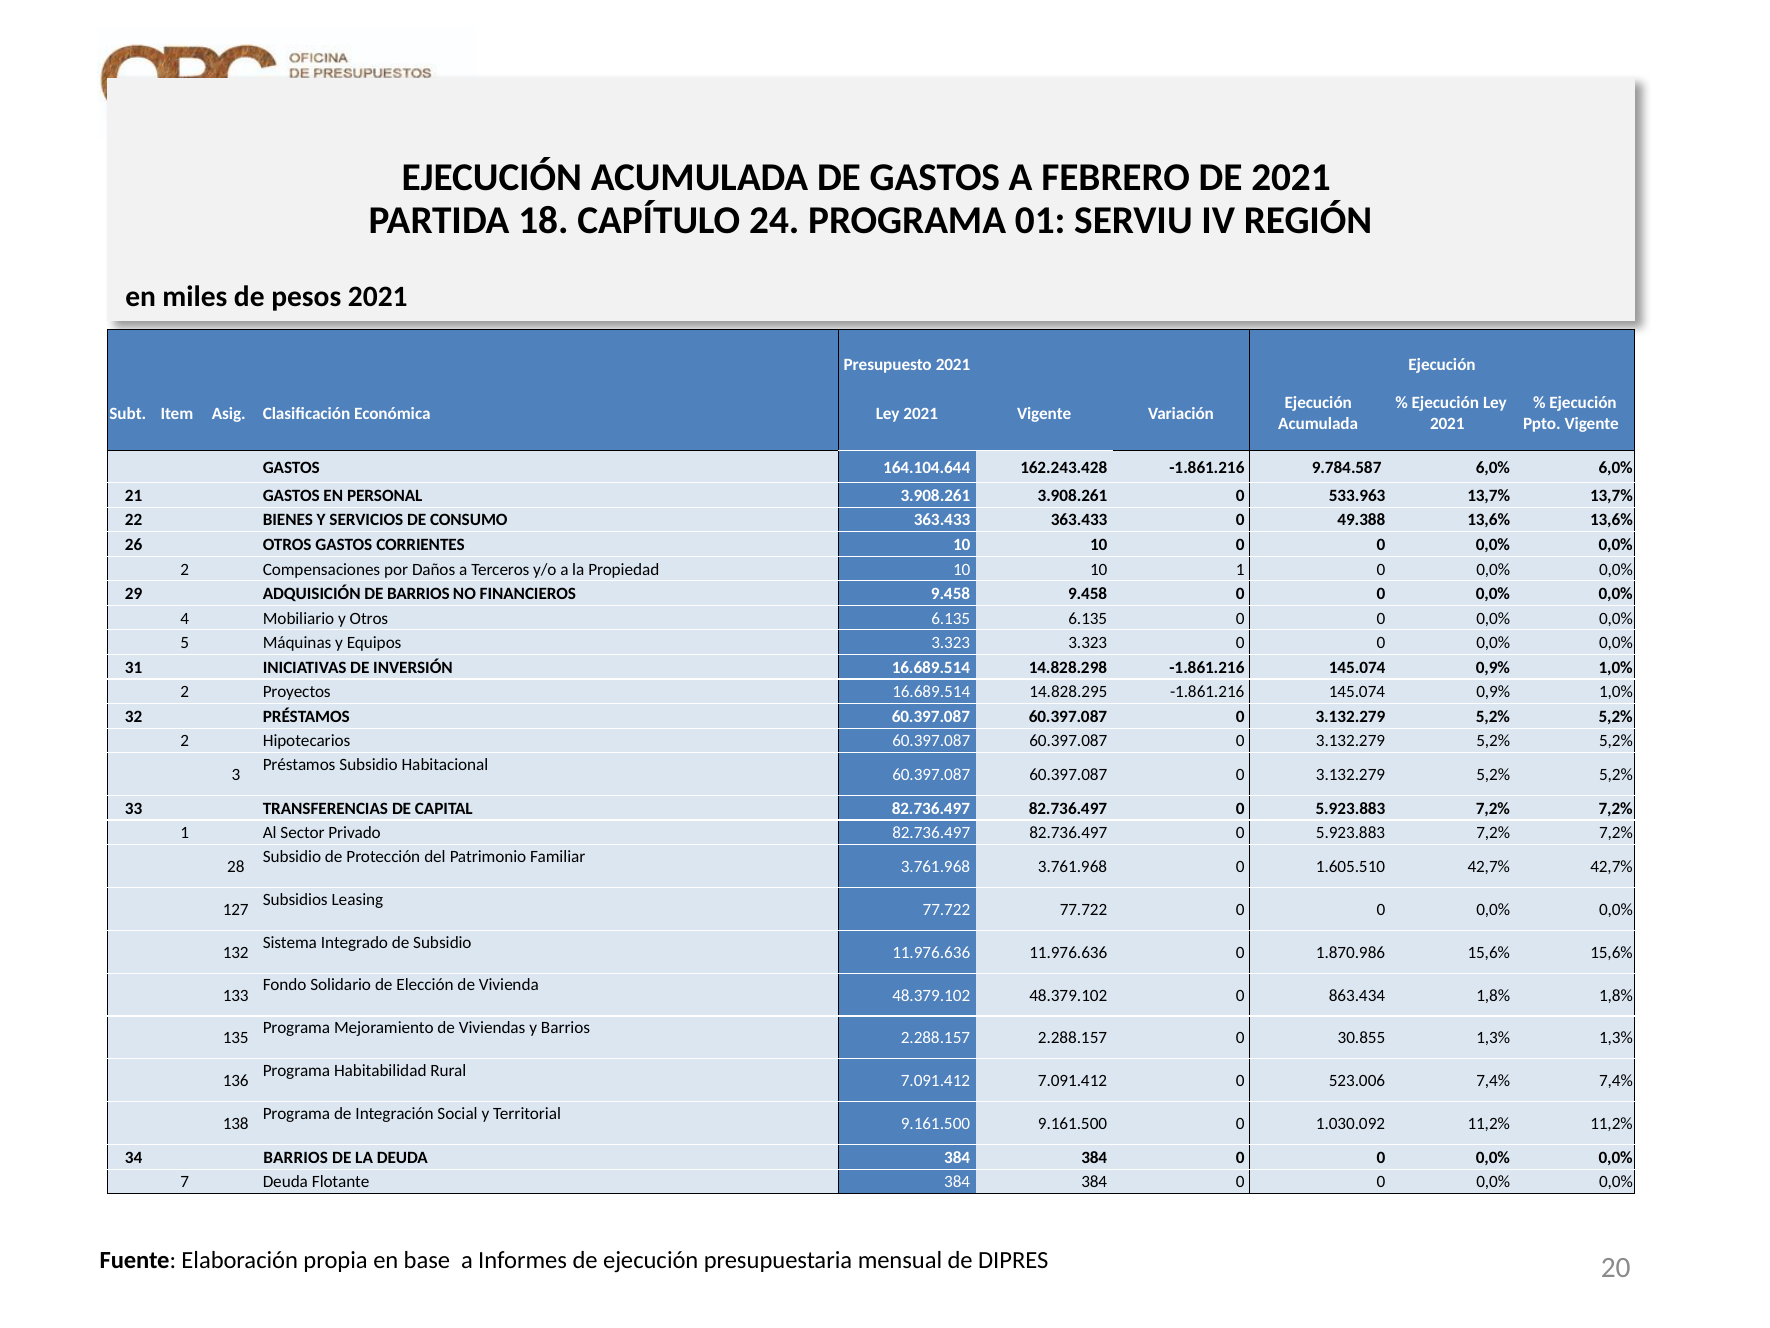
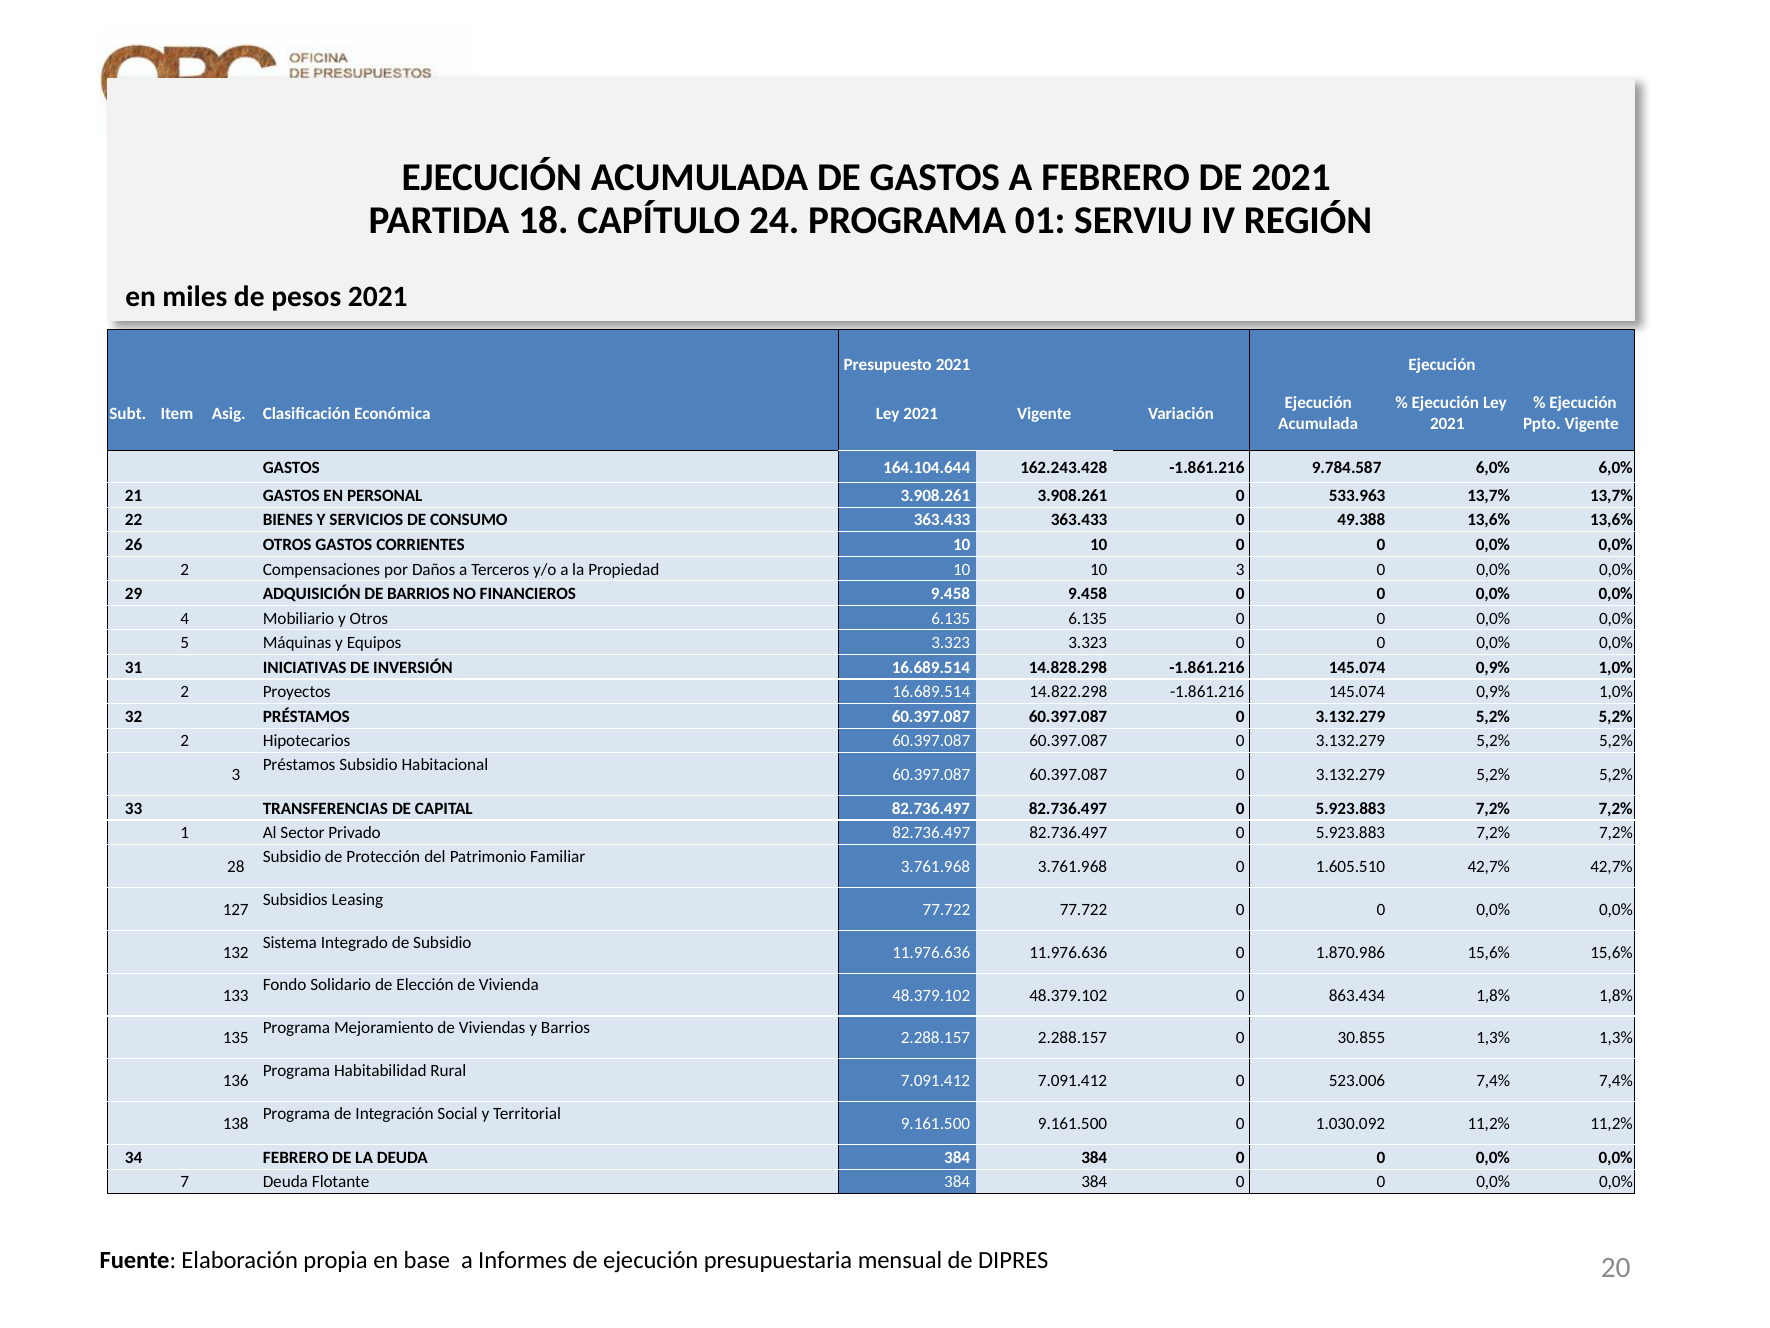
10 1: 1 -> 3 (1240, 569)
14.828.295: 14.828.295 -> 14.822.298 (1068, 692)
34 BARRIOS: BARRIOS -> FEBRERO (296, 1157)
